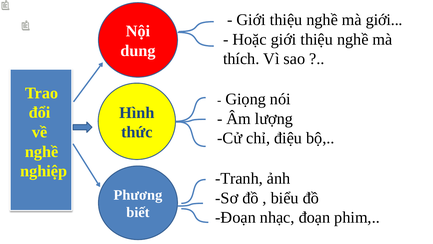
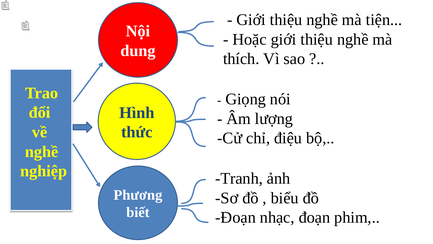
mà giới: giới -> tiện (384, 20)
